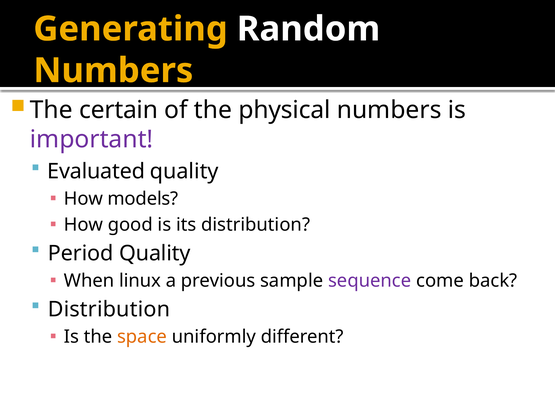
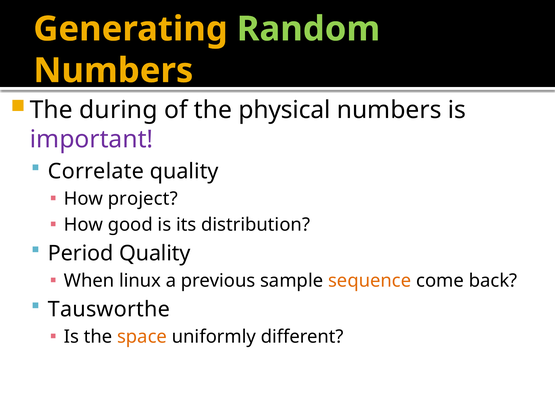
Random colour: white -> light green (308, 29)
certain: certain -> during (118, 110)
Evaluated: Evaluated -> Correlate (96, 171)
models: models -> project (143, 199)
sequence colour: purple -> orange (370, 281)
Distribution: Distribution -> Tausworthe (109, 309)
